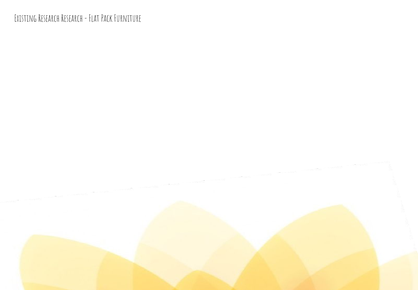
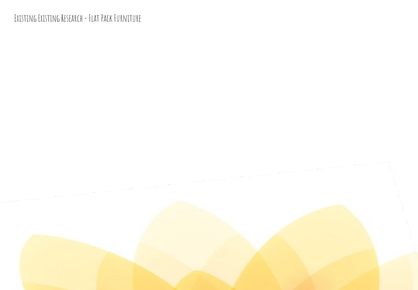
Existing Research: Research -> Existing (49, 19)
